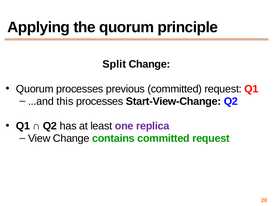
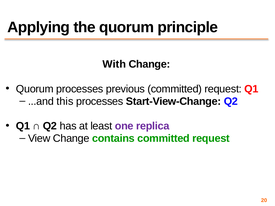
Split: Split -> With (114, 64)
